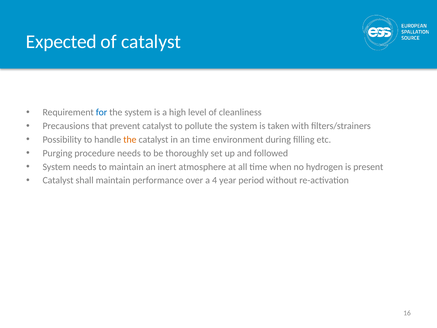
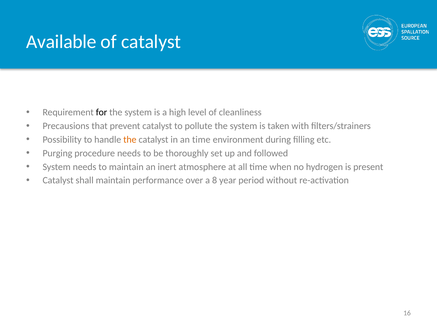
Expected: Expected -> Available (61, 42)
for colour: blue -> black (101, 112)
4: 4 -> 8 (215, 180)
